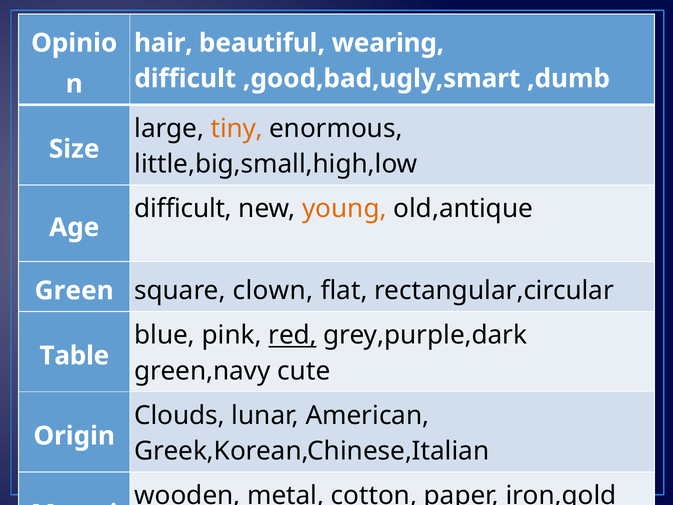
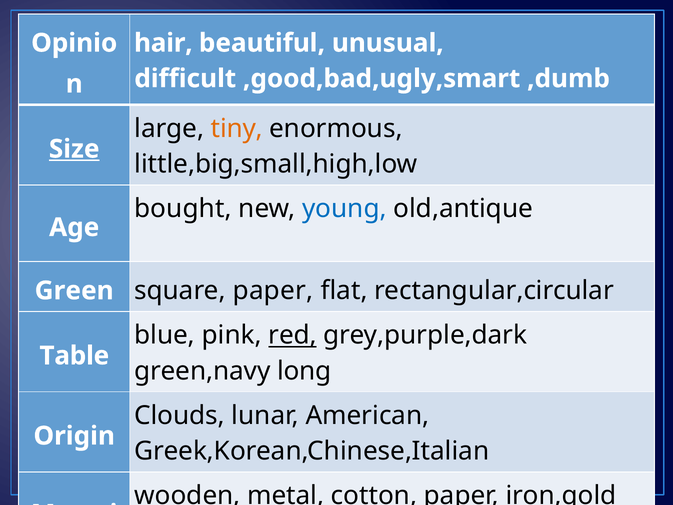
wearing: wearing -> unusual (388, 43)
Size underline: none -> present (74, 149)
difficult: difficult -> bought (183, 209)
young colour: orange -> blue (344, 209)
square clown: clown -> paper (273, 291)
cute: cute -> long (304, 371)
